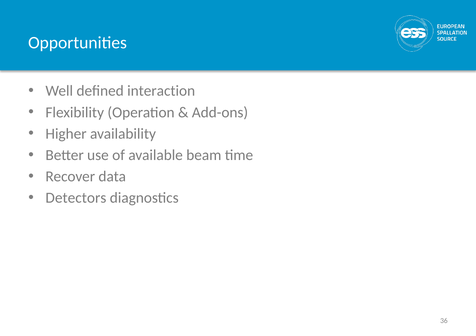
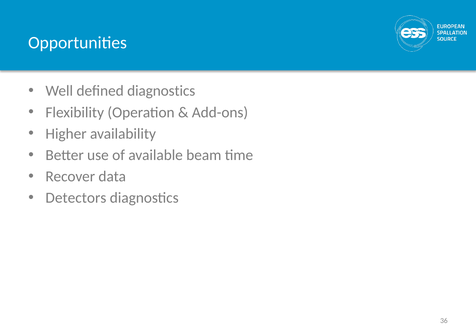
defined interaction: interaction -> diagnostics (161, 91)
